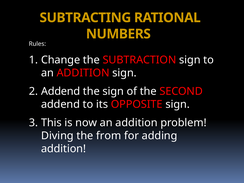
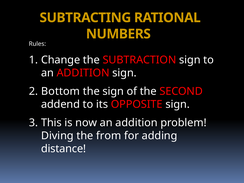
Addend: Addend -> Bottom (61, 91)
addition: addition -> distance (64, 149)
